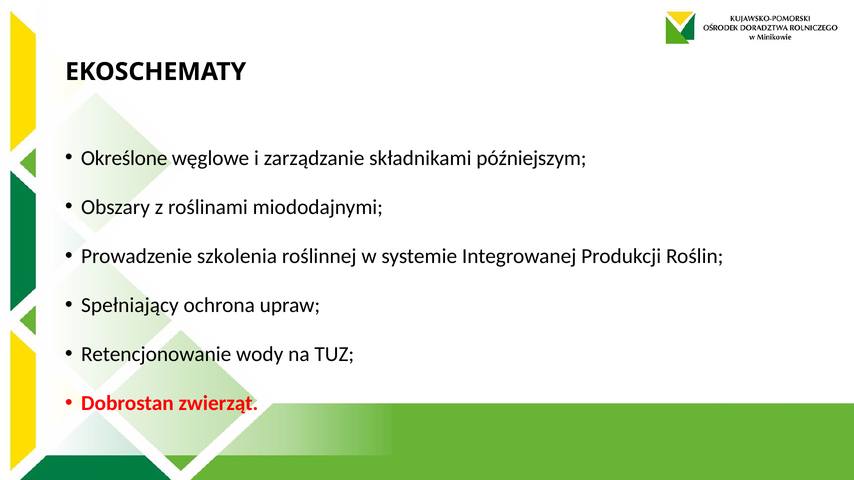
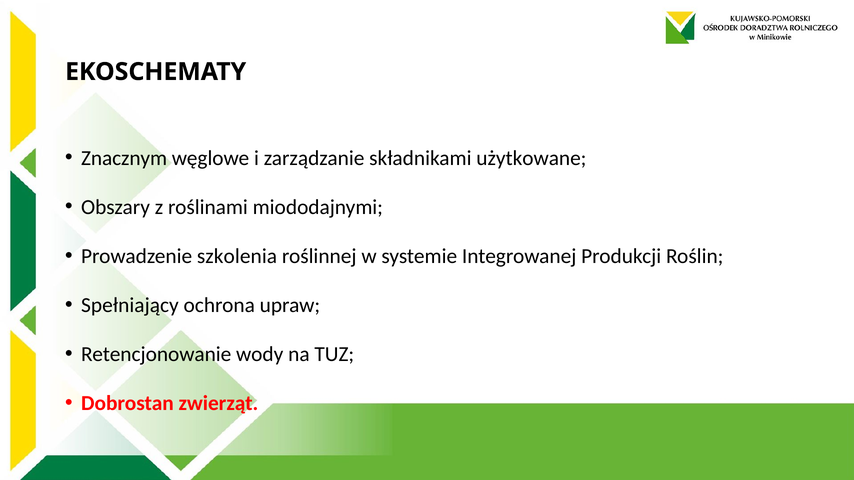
Określone: Określone -> Znacznym (124, 158)
późniejszym: późniejszym -> użytkowane (531, 158)
